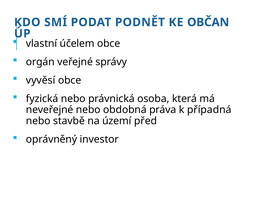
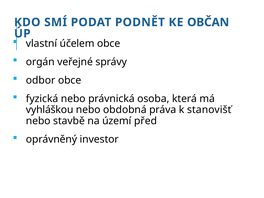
vyvěsí: vyvěsí -> odbor (41, 80)
neveřejné: neveřejné -> vyhláškou (50, 110)
případná: případná -> stanovišť (209, 110)
